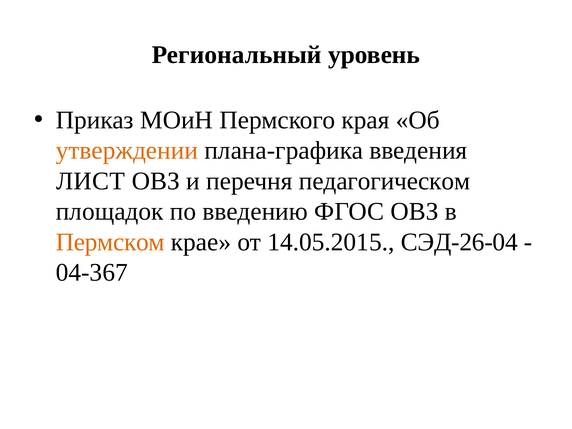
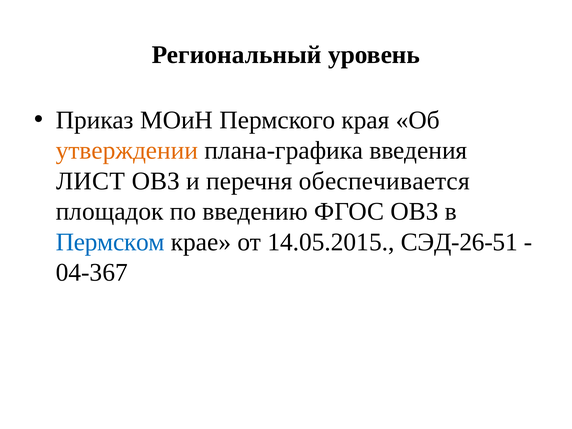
педагогическом: педагогическом -> обеспечивается (384, 181)
Пермском colour: orange -> blue (110, 242)
СЭД-26-04: СЭД-26-04 -> СЭД-26-51 (459, 242)
